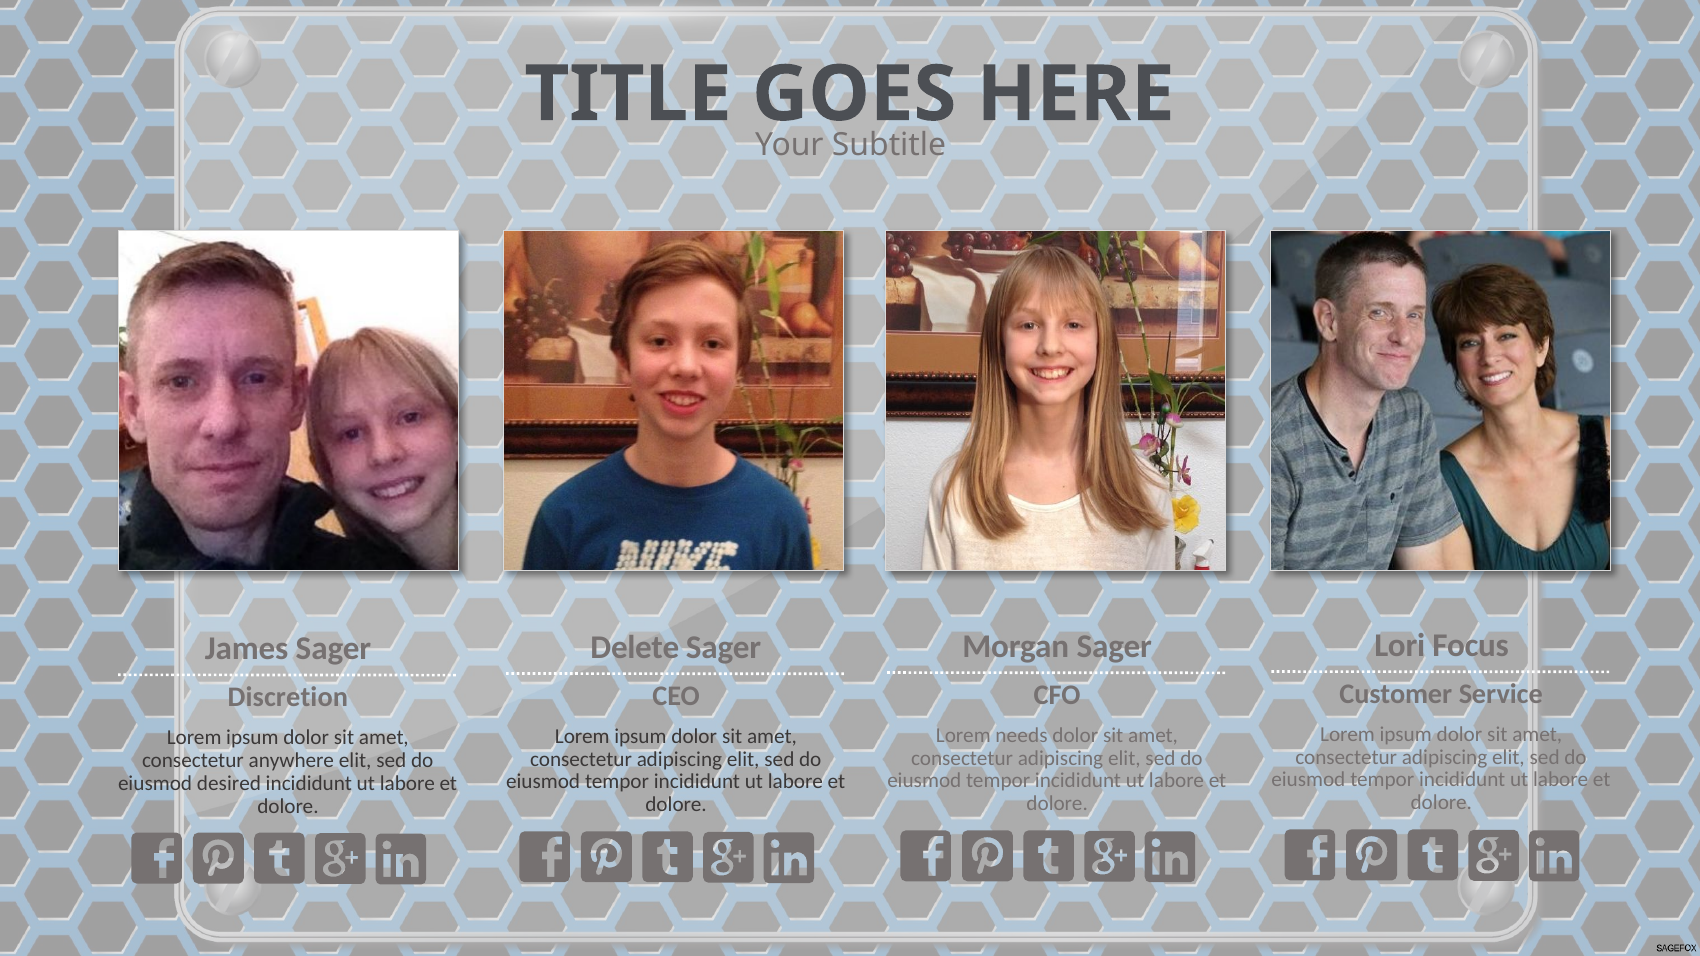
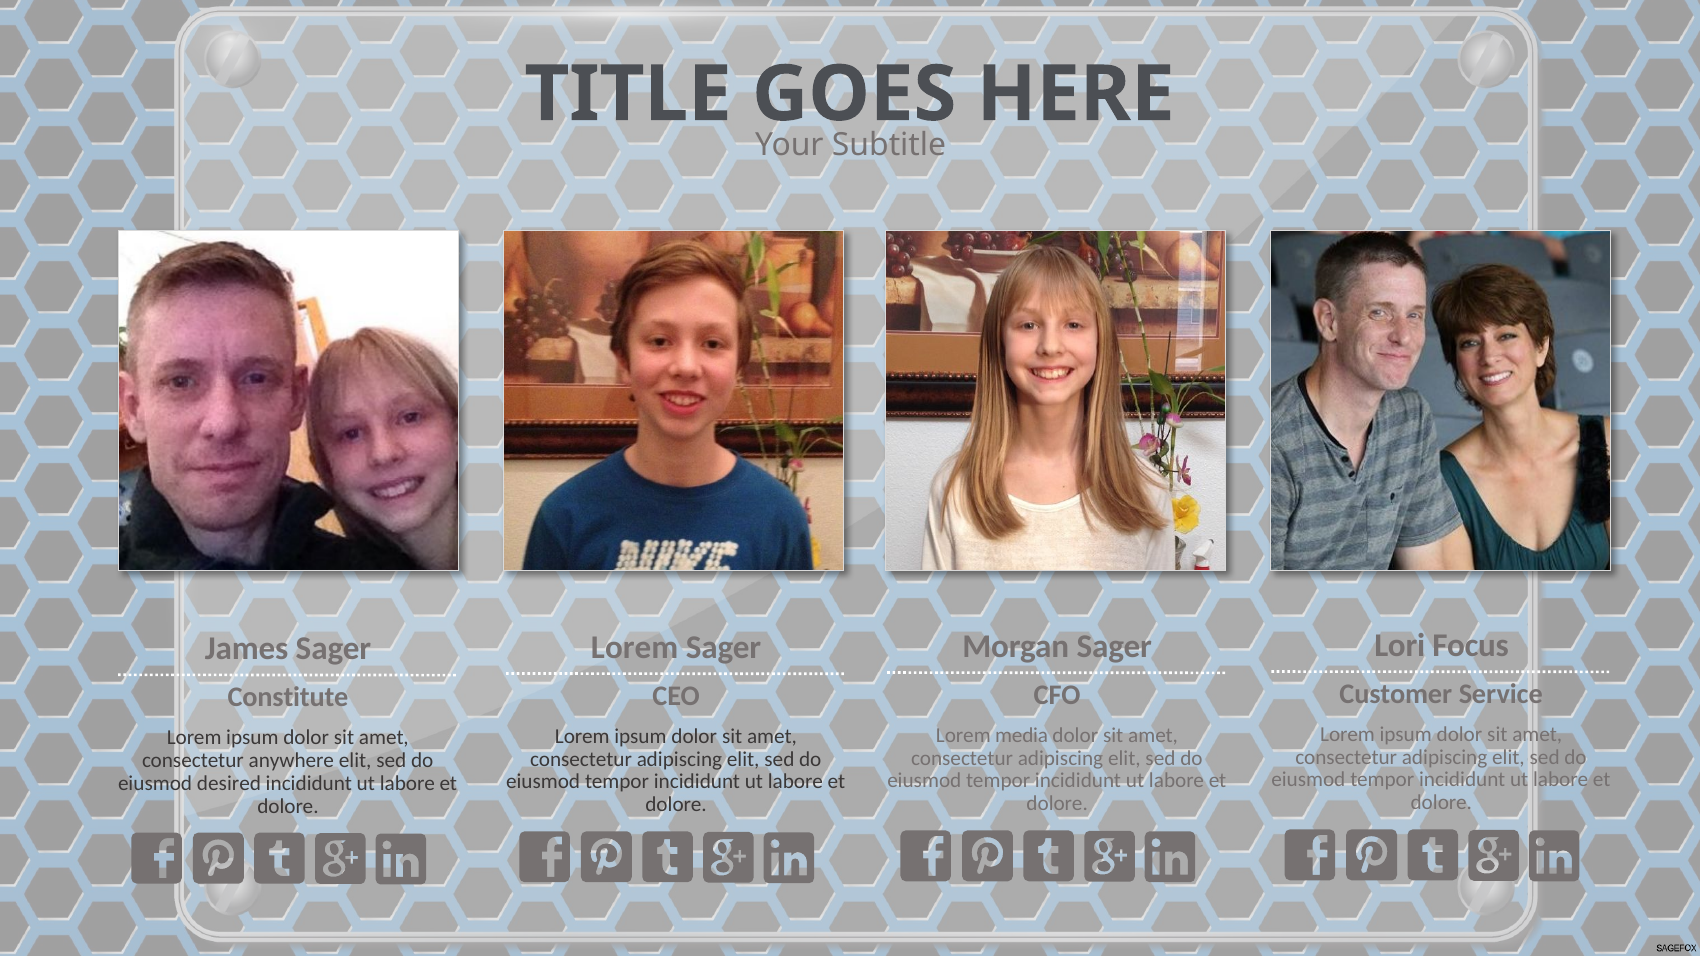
Delete: Delete -> Lorem (635, 647)
Discretion: Discretion -> Constitute (288, 698)
needs: needs -> media (1022, 735)
